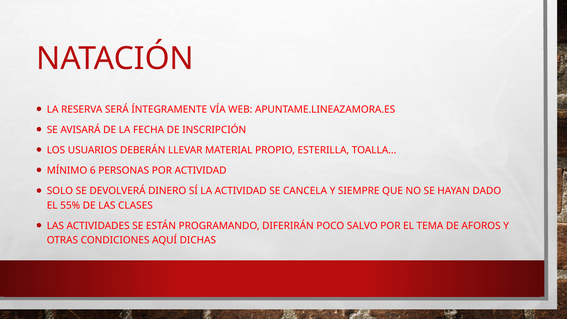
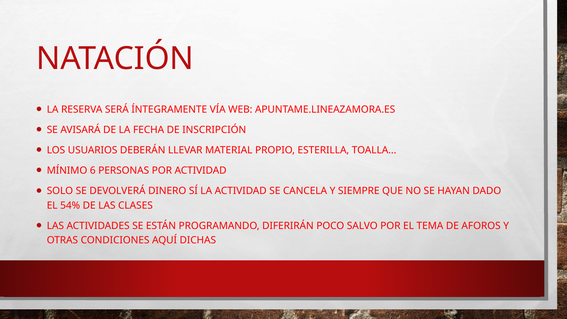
55%: 55% -> 54% (70, 205)
